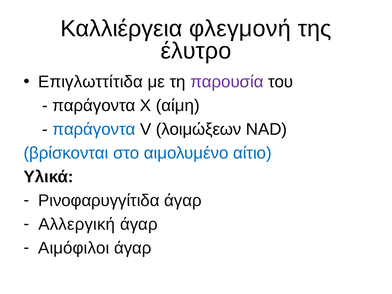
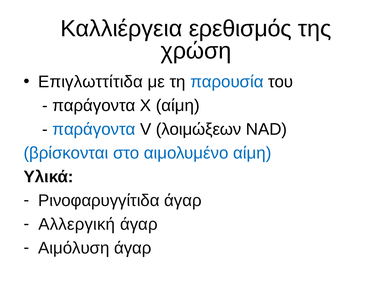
φλεγμονή: φλεγμονή -> ερεθισμός (240, 29)
έλυτρο: έλυτρο -> χρώση (196, 51)
παρουσία colour: purple -> blue (227, 82)
αιμολυμένο αίτιο: αίτιο -> αίμη (252, 153)
Αιμόφιλοι: Αιμόφιλοι -> Αιμόλυση (74, 248)
